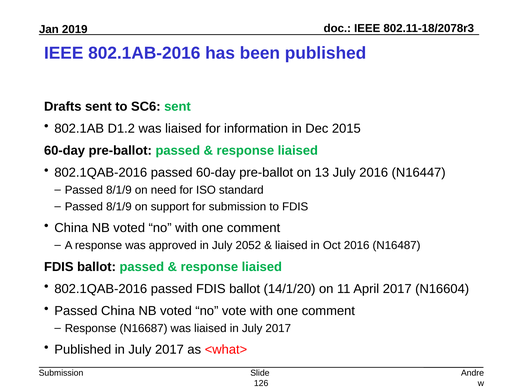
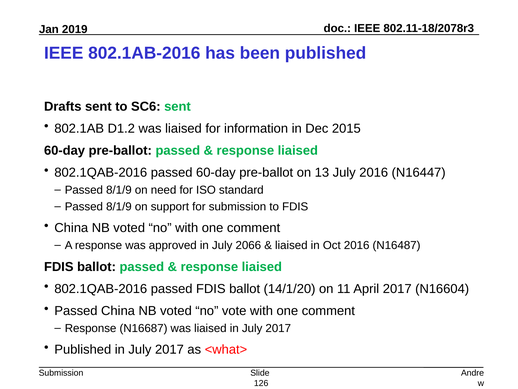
2052: 2052 -> 2066 (248, 245)
